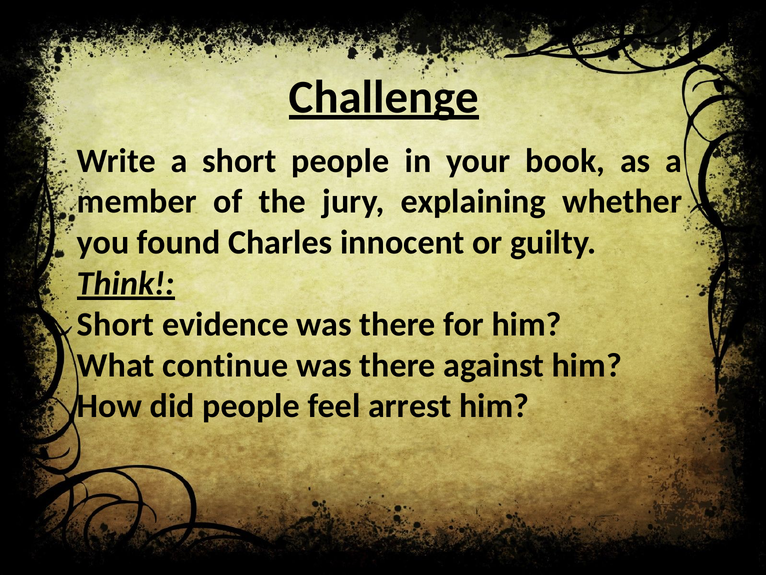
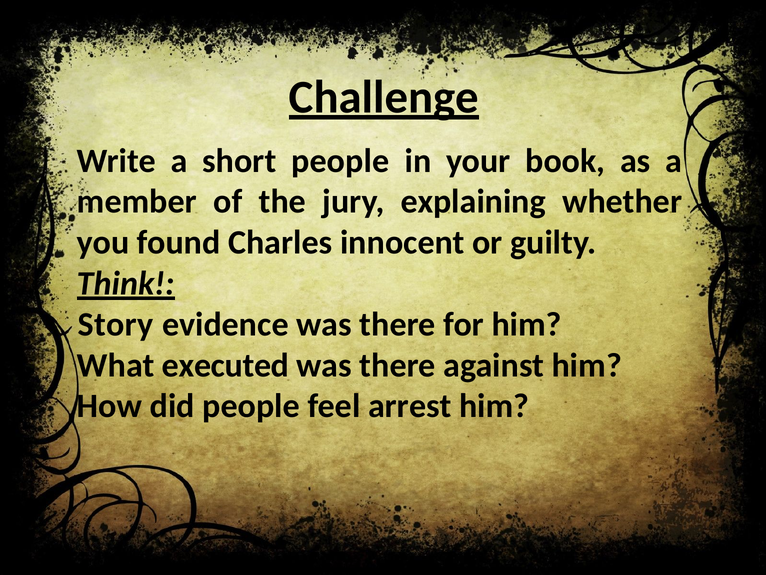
Short: Short -> Story (116, 324)
continue: continue -> executed (226, 365)
